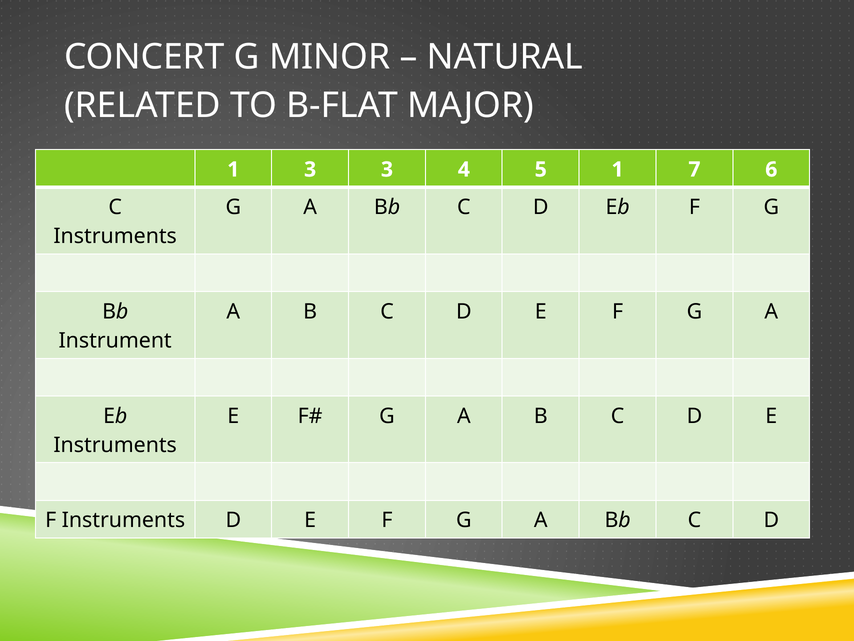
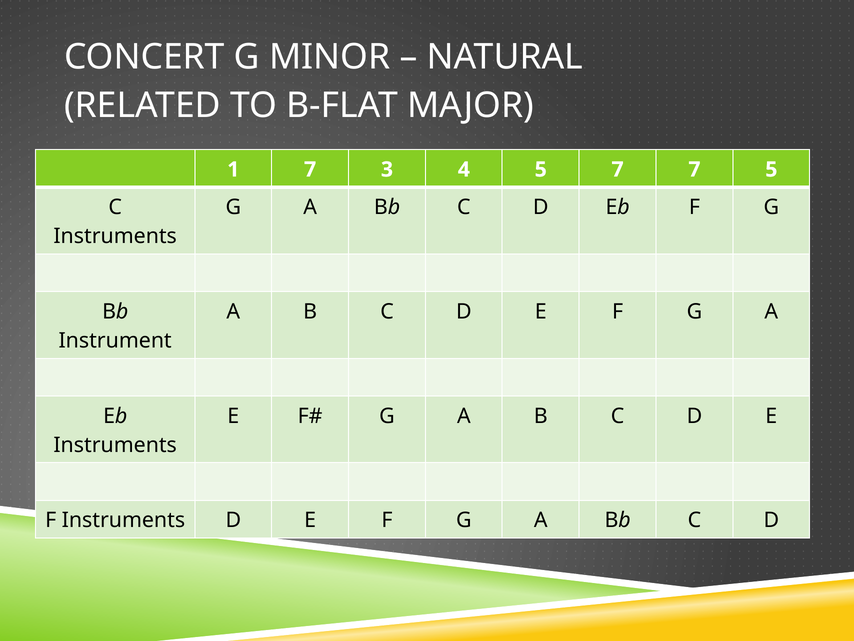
1 3: 3 -> 7 (310, 169)
5 1: 1 -> 7 (618, 169)
7 6: 6 -> 5 (771, 169)
